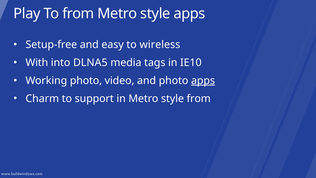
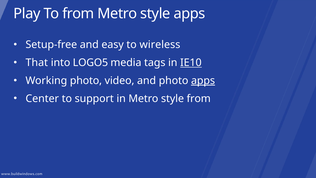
With: With -> That (37, 63)
DLNA5: DLNA5 -> LOGO5 (90, 63)
IE10 underline: none -> present (191, 63)
Charm: Charm -> Center (42, 98)
